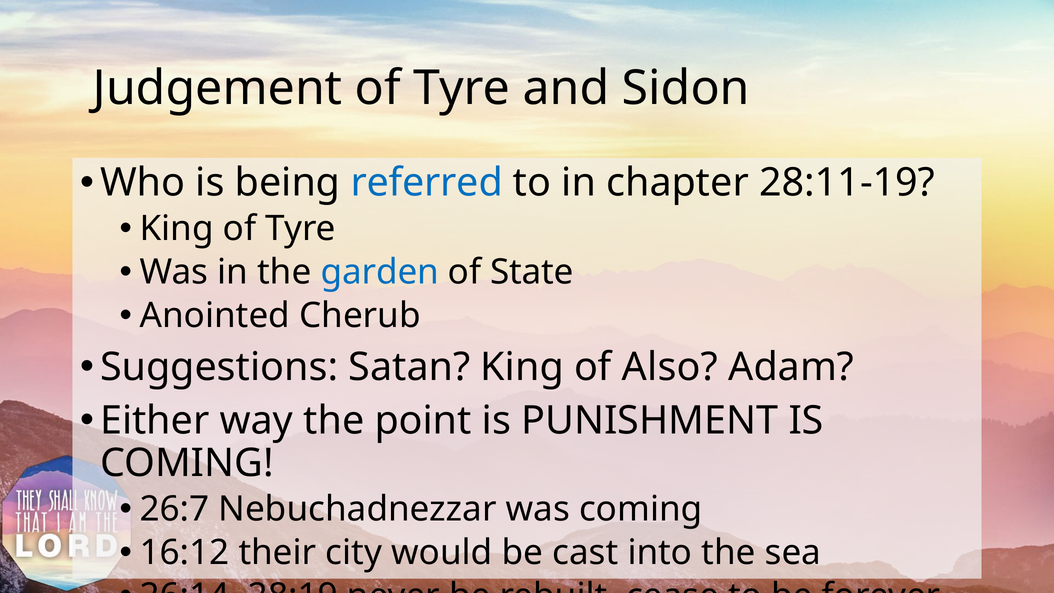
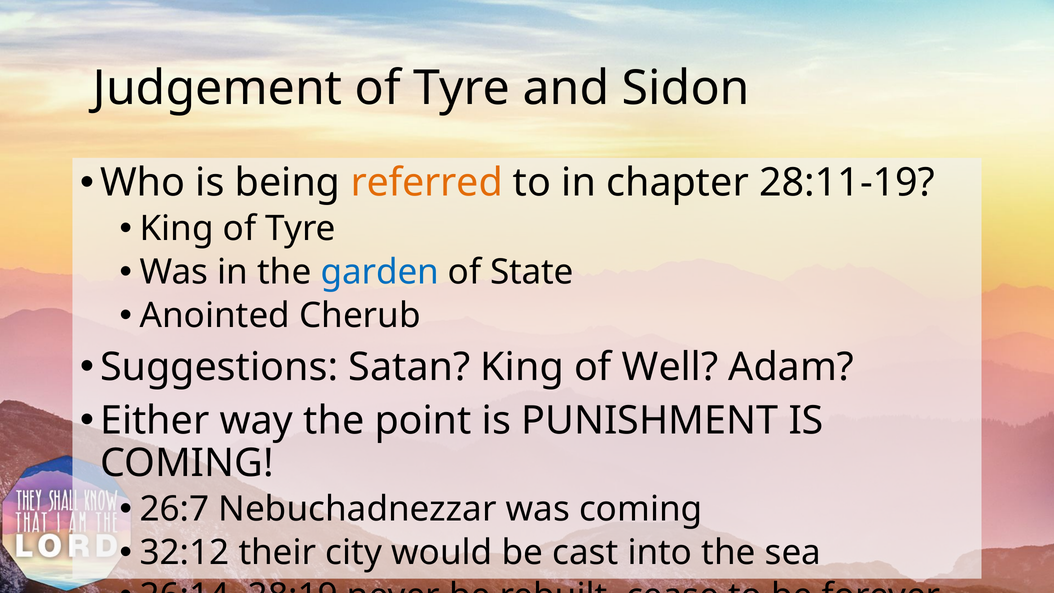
referred colour: blue -> orange (427, 183)
Also: Also -> Well (670, 367)
16:12: 16:12 -> 32:12 (185, 553)
